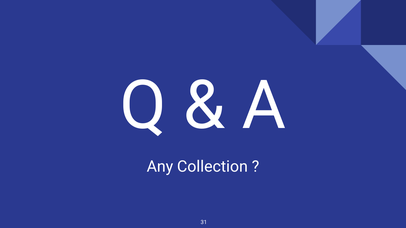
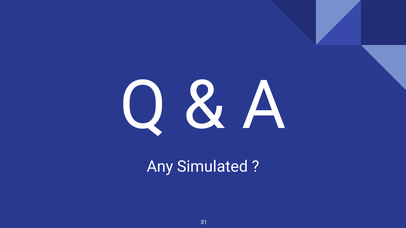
Collection: Collection -> Simulated (212, 167)
